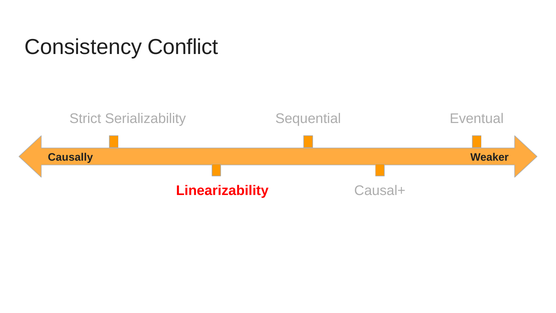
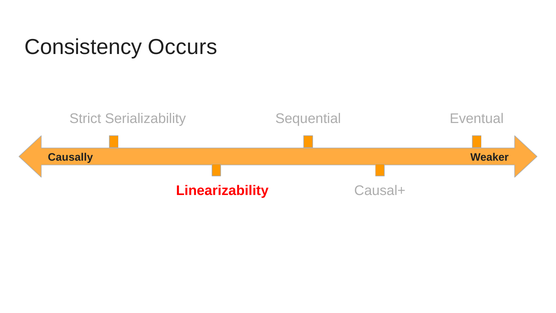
Conflict: Conflict -> Occurs (183, 47)
